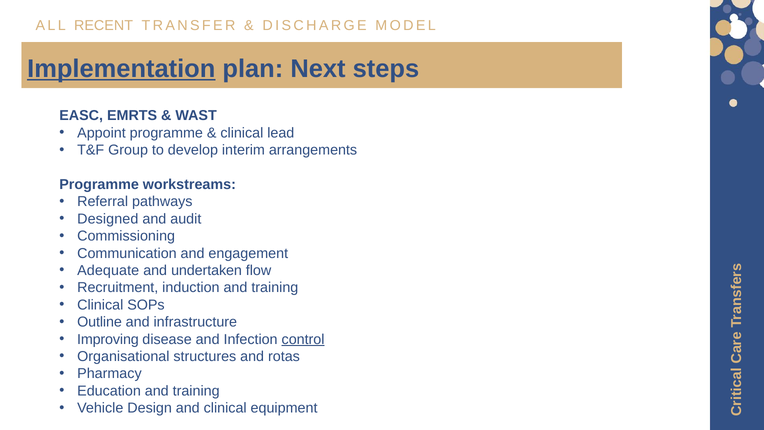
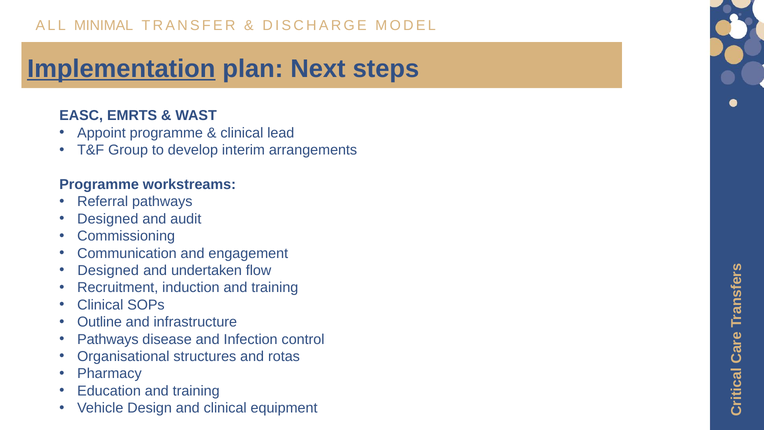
RECENT: RECENT -> MINIMAL (104, 26)
Adequate: Adequate -> Designed (108, 270)
Improving: Improving -> Pathways (108, 339)
control underline: present -> none (303, 339)
